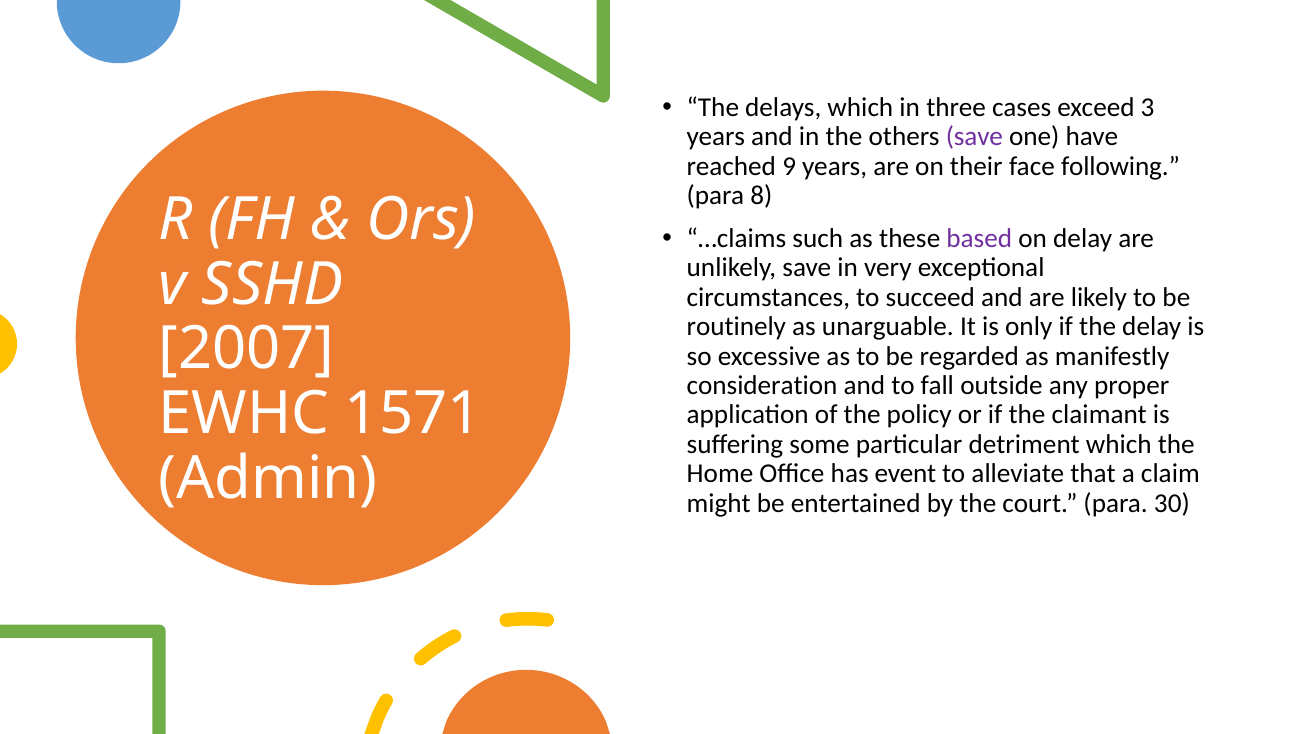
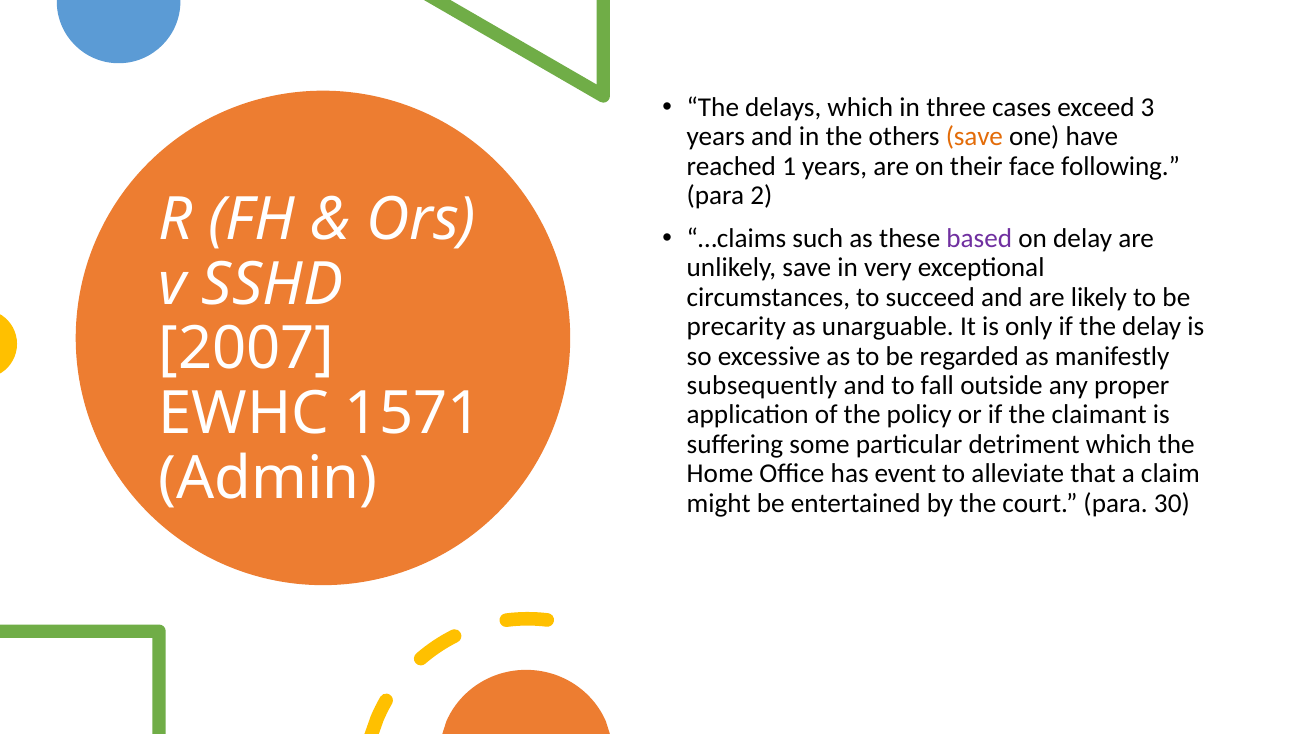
save colour: purple -> orange (974, 137)
9: 9 -> 1 (789, 166)
8: 8 -> 2 (761, 196)
routinely: routinely -> precarity (736, 327)
consideration: consideration -> subsequently (762, 386)
